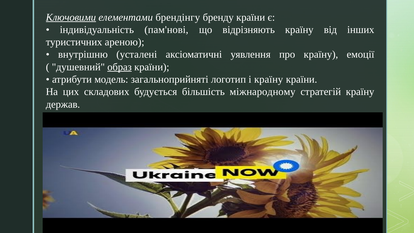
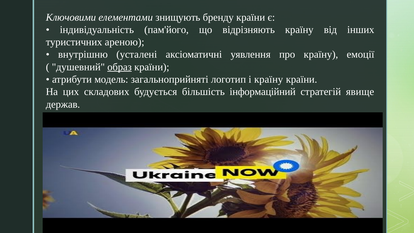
Ключовими underline: present -> none (71, 17)
брендінгу: брендінгу -> знищують (178, 17)
пам'нові: пам'нові -> пам'його (166, 30)
міжнародному: міжнародному -> інформаційний (263, 92)
стратегій країну: країну -> явище (360, 92)
